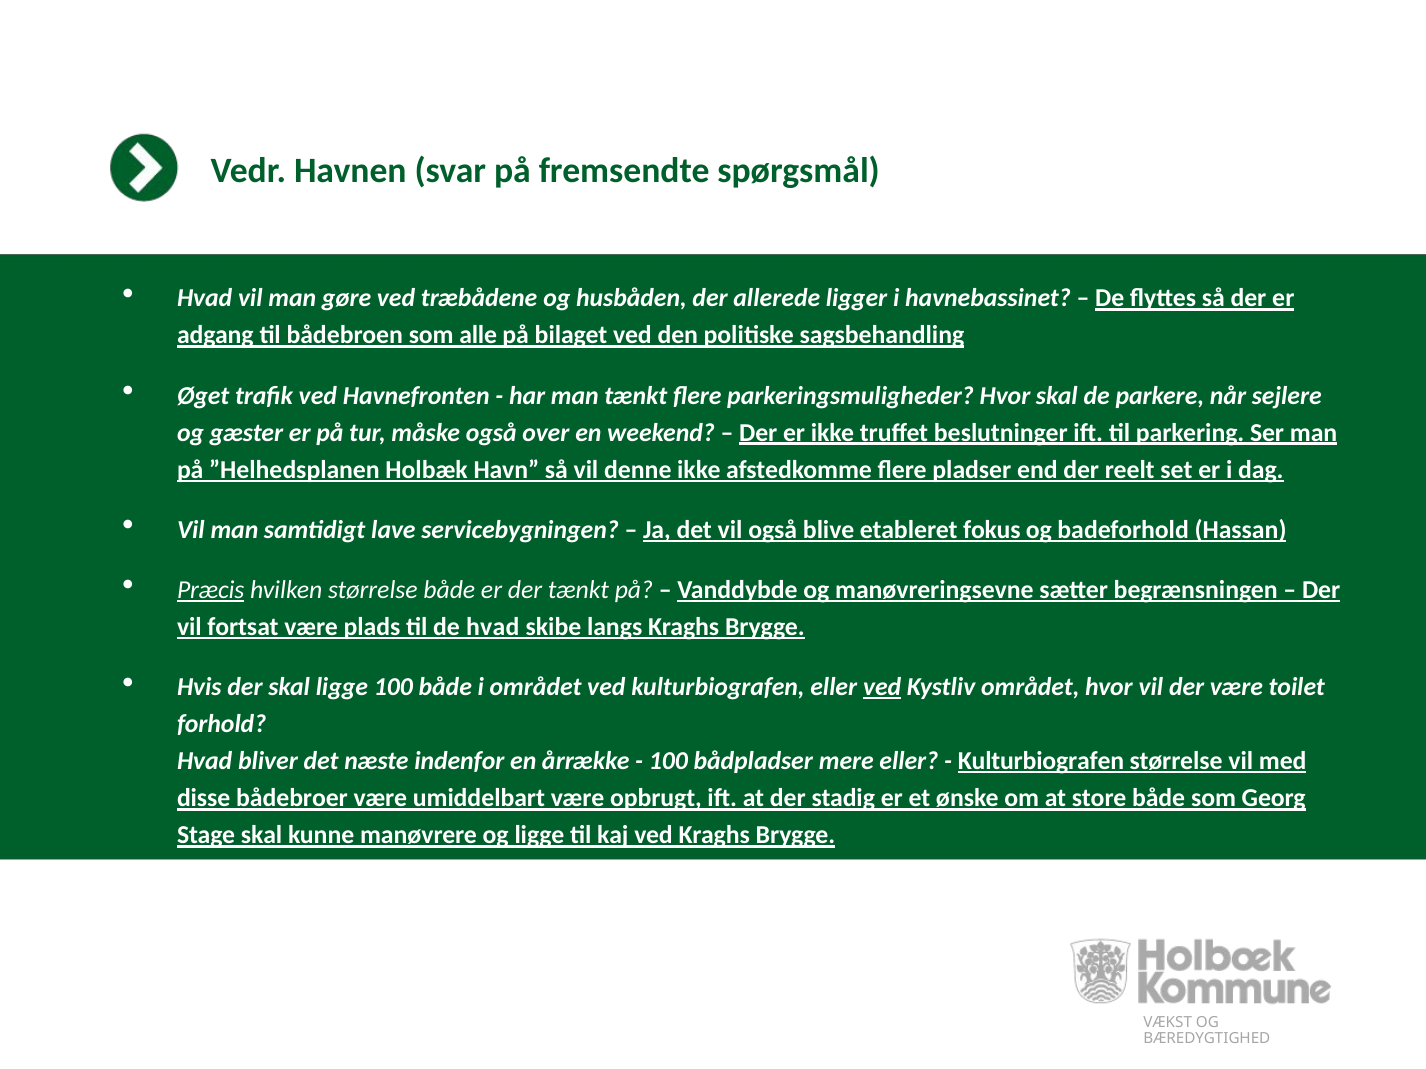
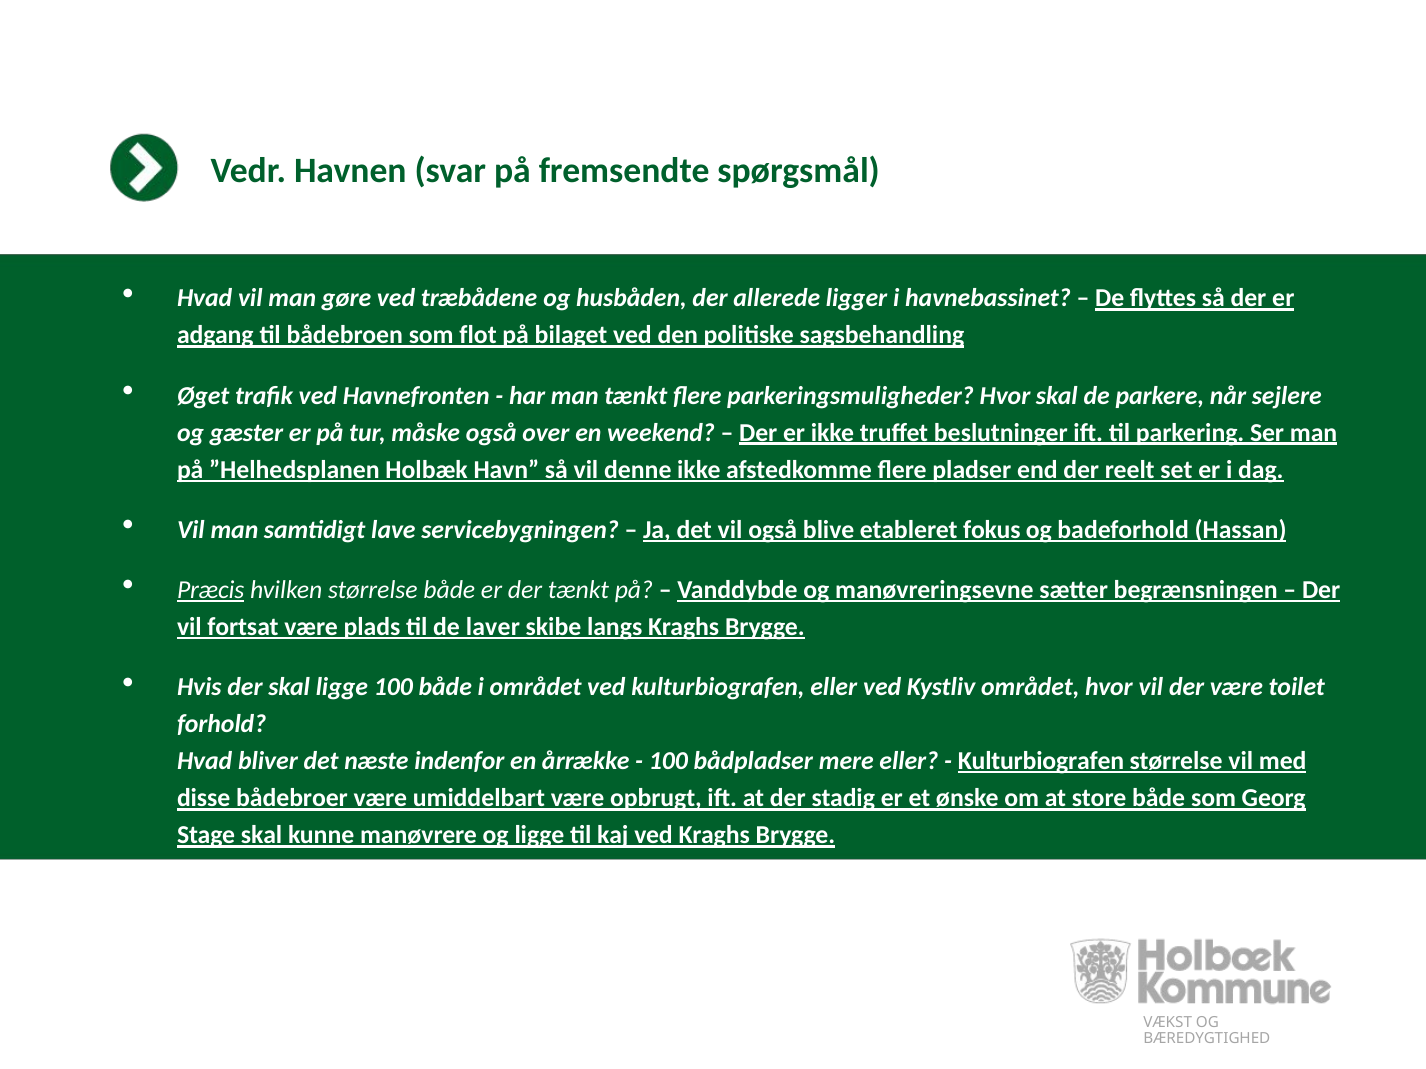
alle: alle -> flot (478, 336)
de hvad: hvad -> laver (493, 627)
ved underline: present -> none (882, 687)
